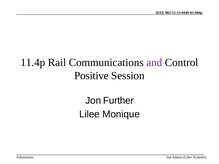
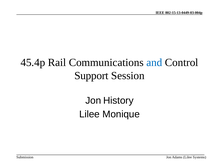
11.4p: 11.4p -> 45.4p (33, 63)
and colour: purple -> blue (154, 63)
Positive: Positive -> Support (91, 76)
Further: Further -> History (118, 101)
